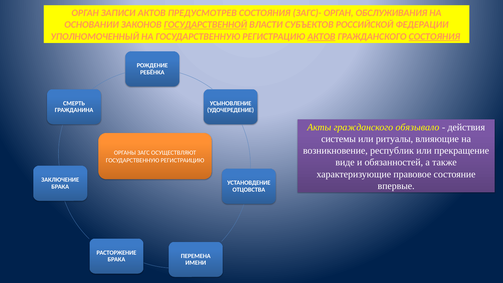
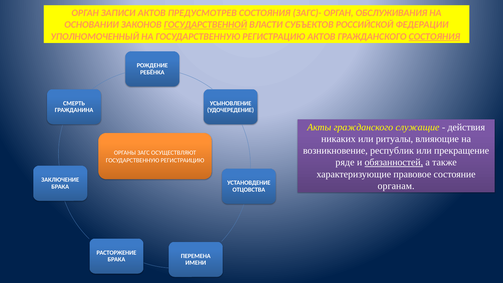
АКТОВ underline: present -> none (321, 37)
обязывало: обязывало -> служащие (417, 127)
системы: системы -> никаких (338, 139)
виде: виде -> ряде (345, 162)
обязанностей underline: none -> present (394, 162)
впервые: впервые -> органам (396, 186)
